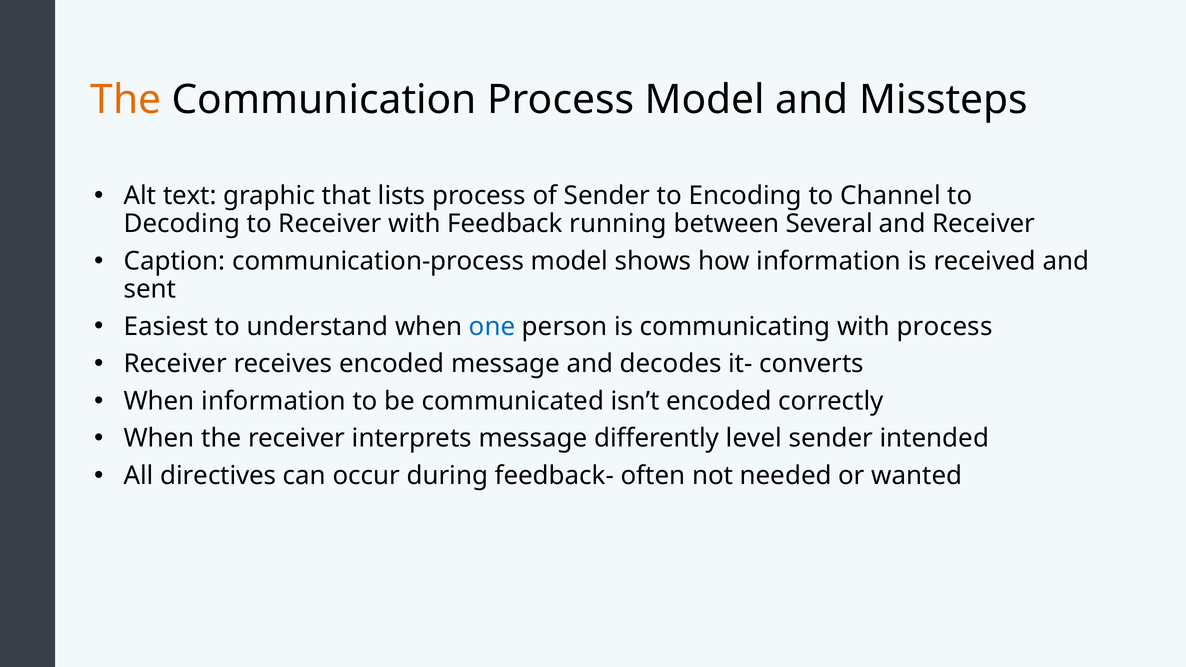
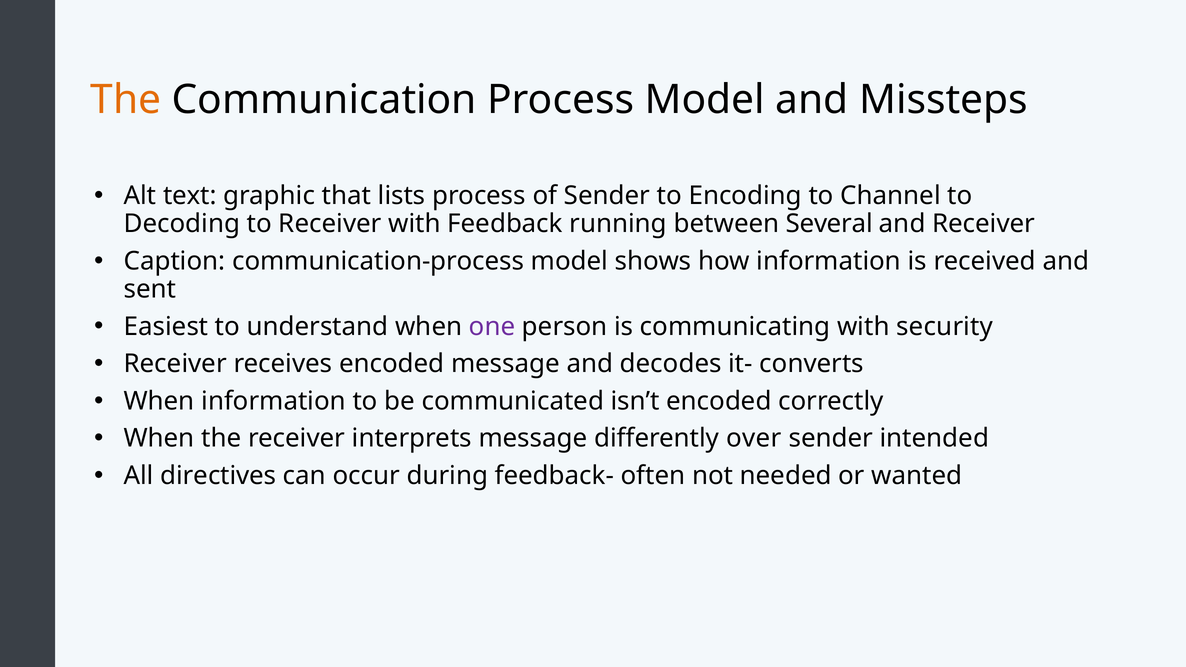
one colour: blue -> purple (492, 327)
with process: process -> security (945, 327)
level: level -> over (754, 438)
